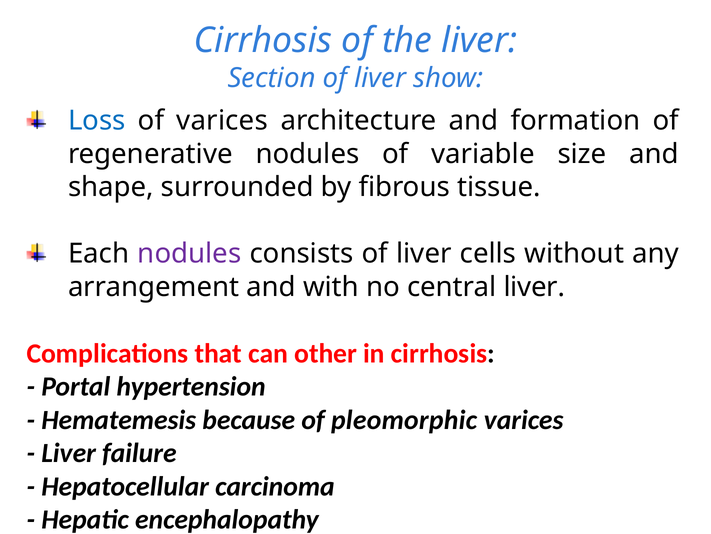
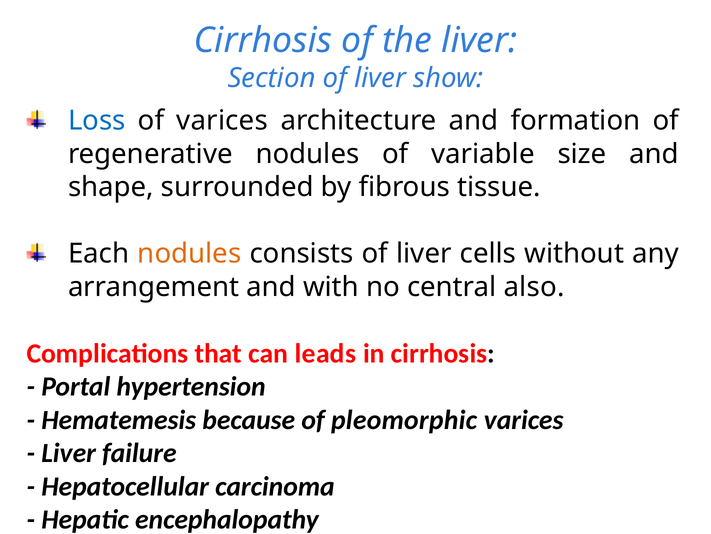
nodules colour: purple -> orange (189, 253)
central liver: liver -> also (534, 287)
other: other -> leads (325, 353)
